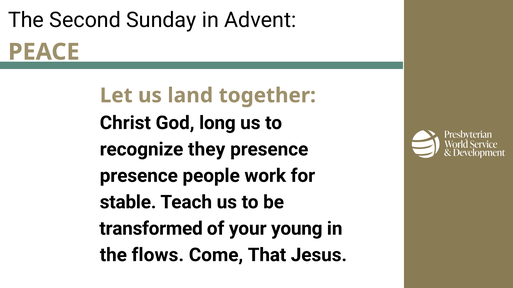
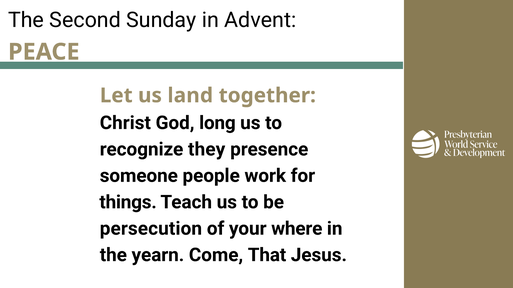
presence: presence -> someone (139, 176)
stable: stable -> things (128, 202)
transformed: transformed -> persecution (151, 229)
young: young -> where (297, 229)
flows: flows -> yearn (158, 255)
